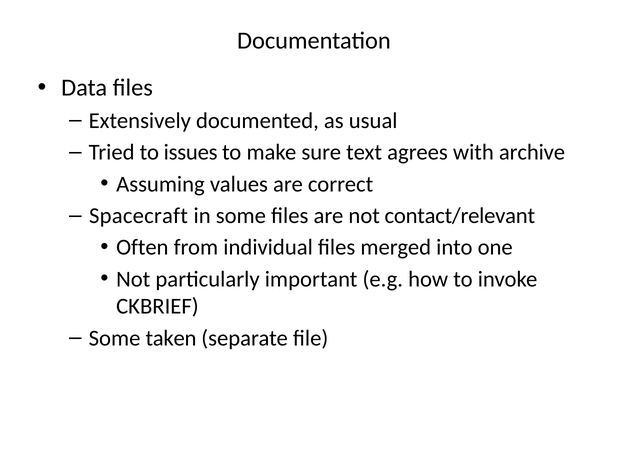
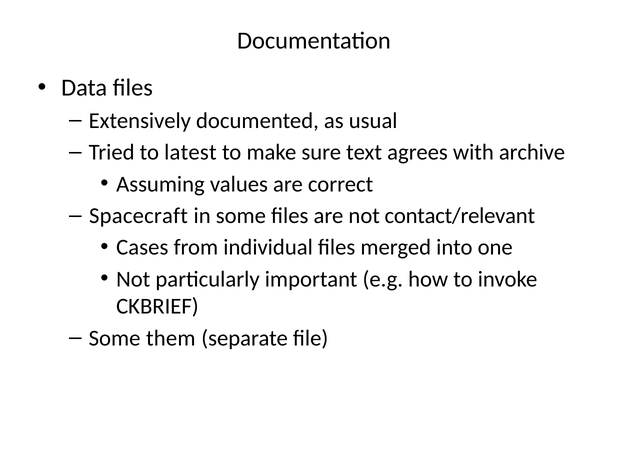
issues: issues -> latest (190, 152)
Often: Often -> Cases (142, 247)
taken: taken -> them (171, 338)
